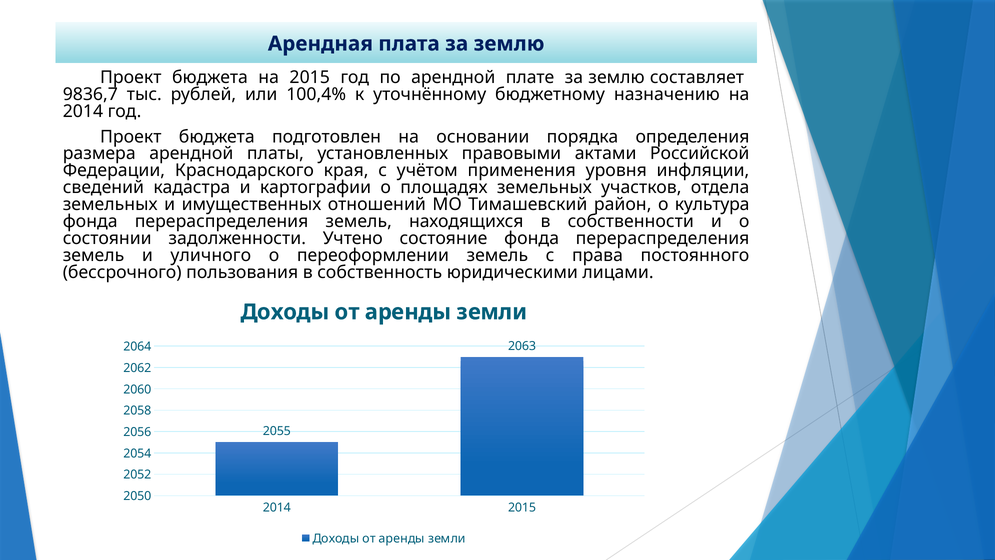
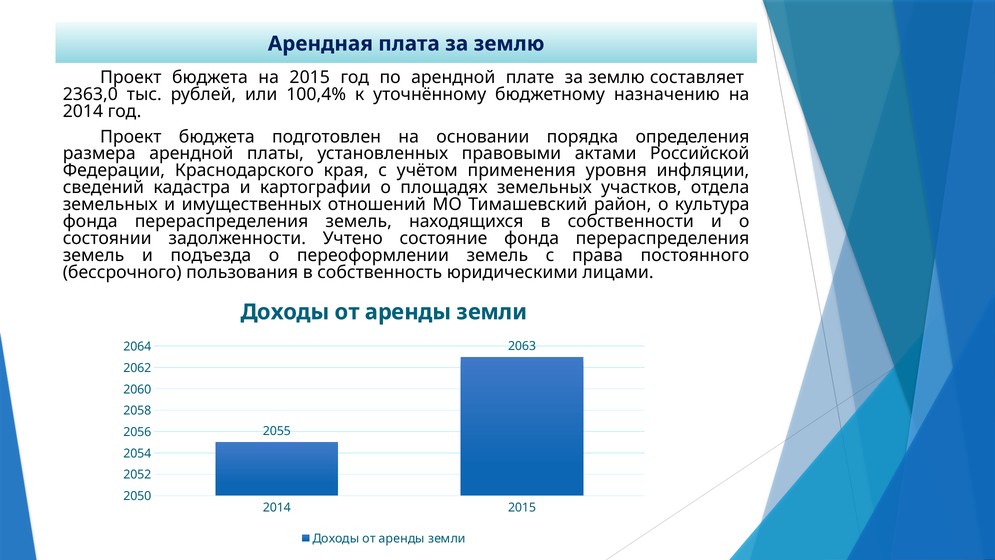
9836,7: 9836,7 -> 2363,0 (90, 95)
уличного: уличного -> подъезда (211, 255)
